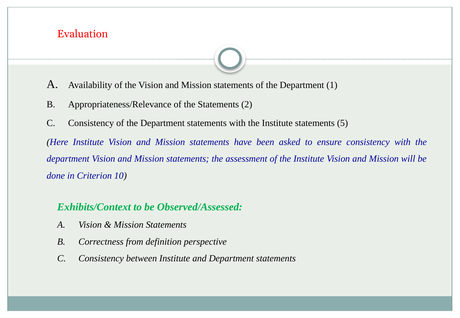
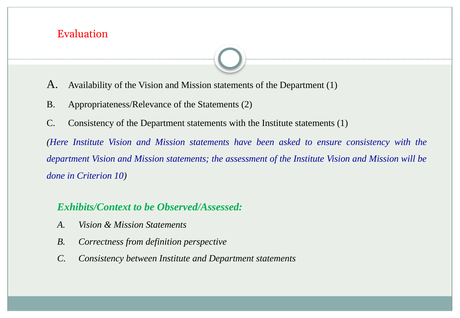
statements 5: 5 -> 1 (343, 123)
